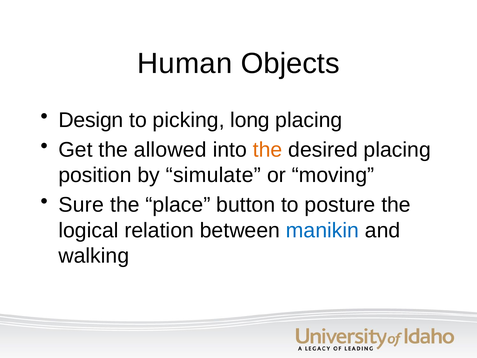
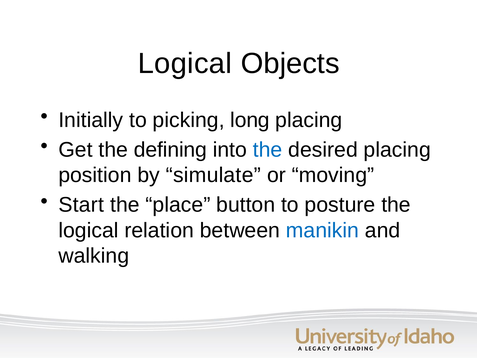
Human: Human -> Logical (185, 64)
Design: Design -> Initially (91, 120)
allowed: allowed -> defining (170, 150)
the colour: orange -> blue (268, 150)
Sure: Sure -> Start (81, 205)
